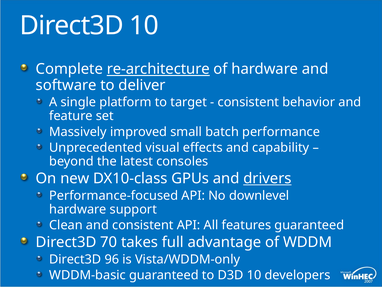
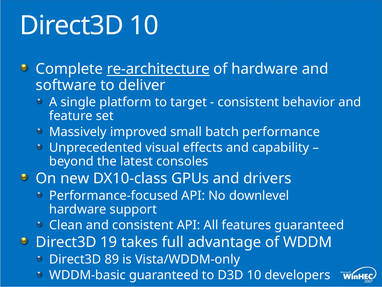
drivers underline: present -> none (267, 178)
70: 70 -> 19 (109, 242)
96: 96 -> 89 (112, 259)
